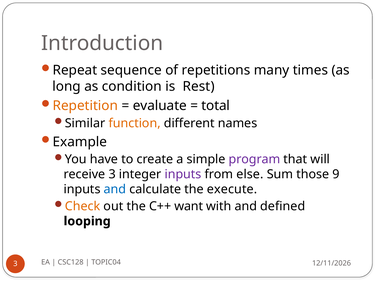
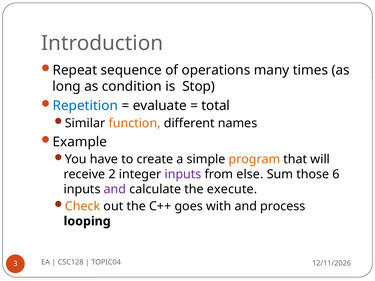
repetitions: repetitions -> operations (216, 70)
Rest: Rest -> Stop (199, 87)
Repetition colour: orange -> blue (85, 106)
program colour: purple -> orange (254, 159)
receive 3: 3 -> 2 (112, 174)
9: 9 -> 6 (336, 174)
and colour: blue -> purple (115, 189)
want: want -> goes (189, 206)
defined: defined -> process (283, 206)
